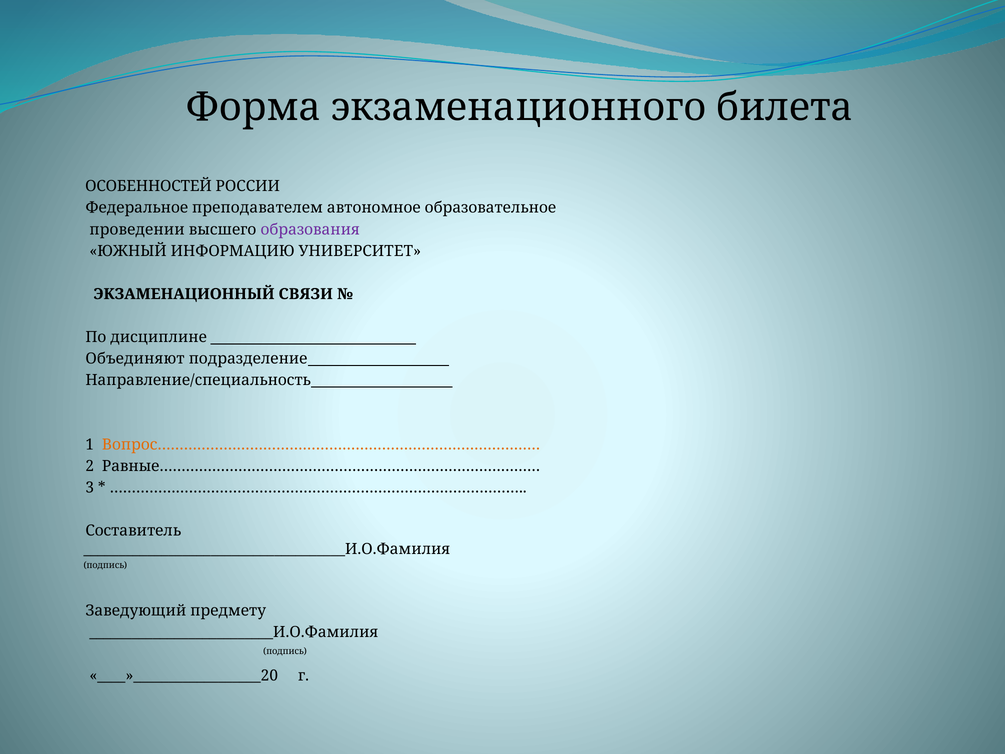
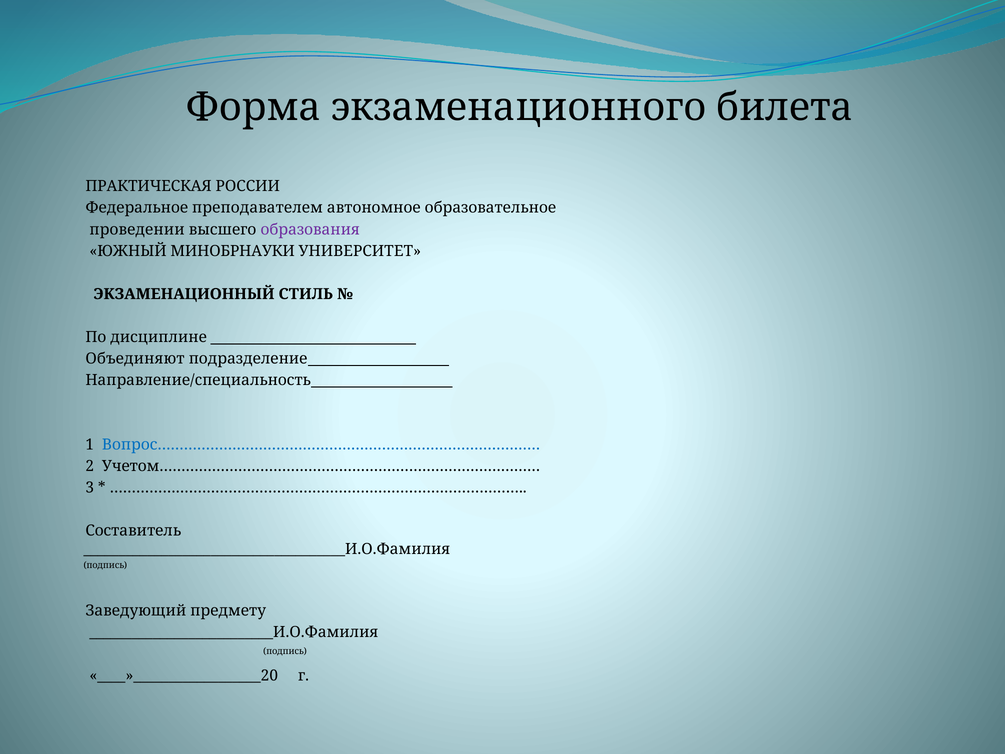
ОСОБЕННОСТЕЙ: ОСОБЕННОСТЕЙ -> ПРАКТИЧЕСКАЯ (149, 186)
ИНФОРМАЦИЮ: ИНФОРМАЦИЮ -> МИНОБРНАУКИ (233, 251)
СВЯЗИ: СВЯЗИ -> СТИЛЬ (306, 294)
Вопрос…………………………………………………………………………… colour: orange -> blue (321, 445)
Равные……………………………………………………………………………: Равные…………………………………………………………………………… -> Учетом…………………………………………………………………………… (321, 466)
